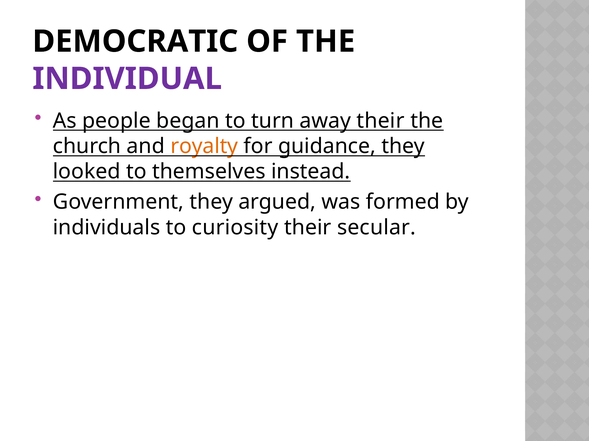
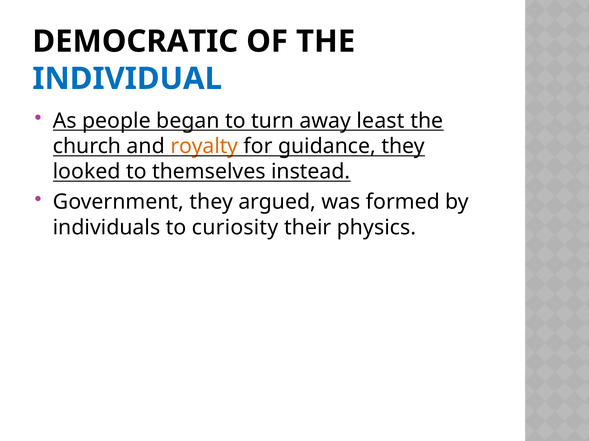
INDIVIDUAL colour: purple -> blue (127, 79)
away their: their -> least (381, 121)
secular: secular -> physics (377, 228)
